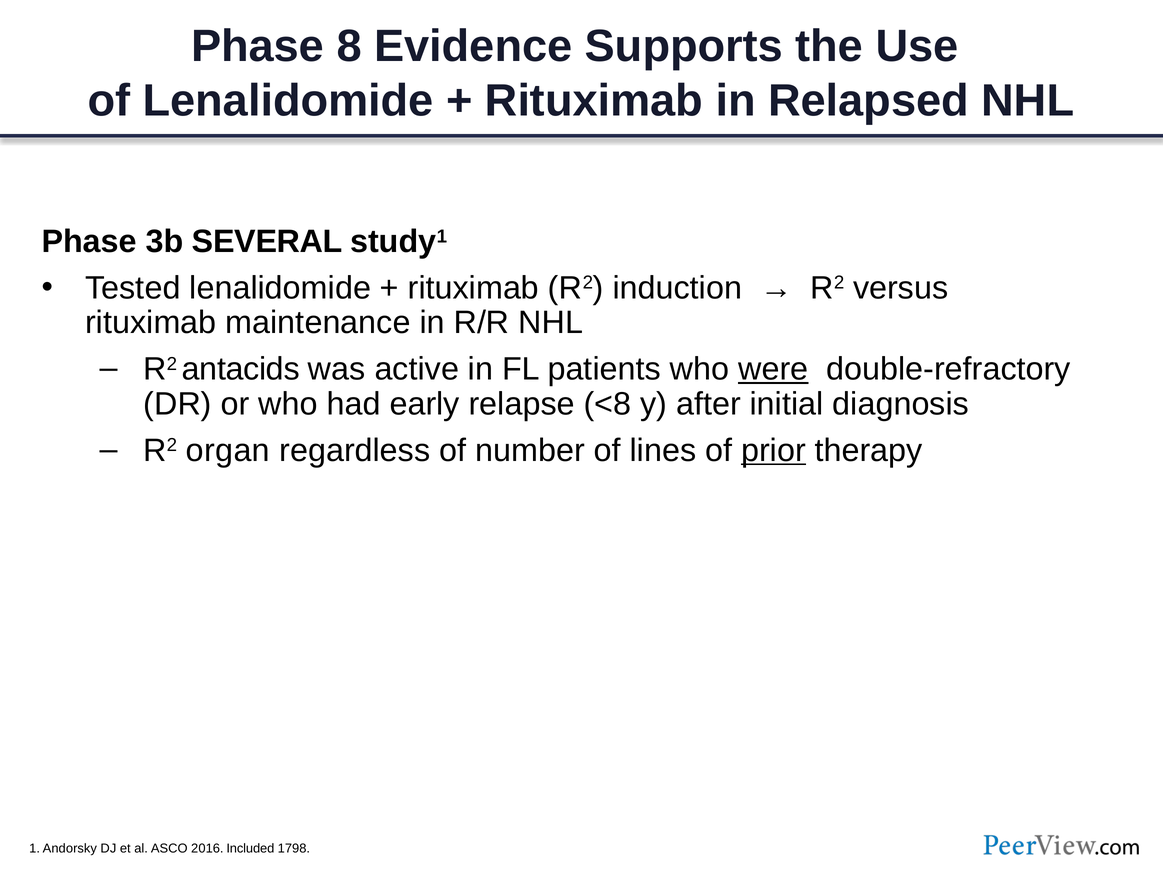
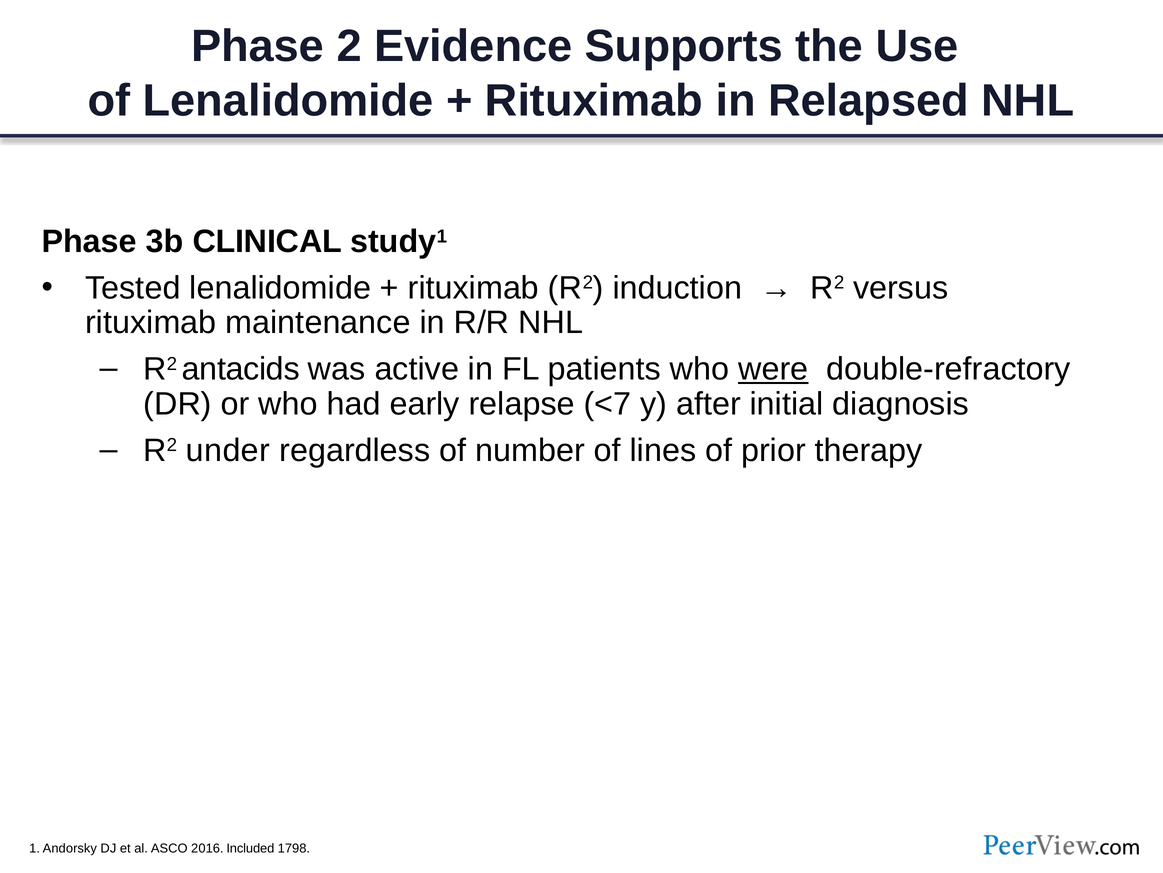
8: 8 -> 2 (349, 46)
SEVERAL: SEVERAL -> CLINICAL (267, 241)
<8: <8 -> <7 (607, 404)
organ: organ -> under (228, 450)
prior underline: present -> none (774, 450)
